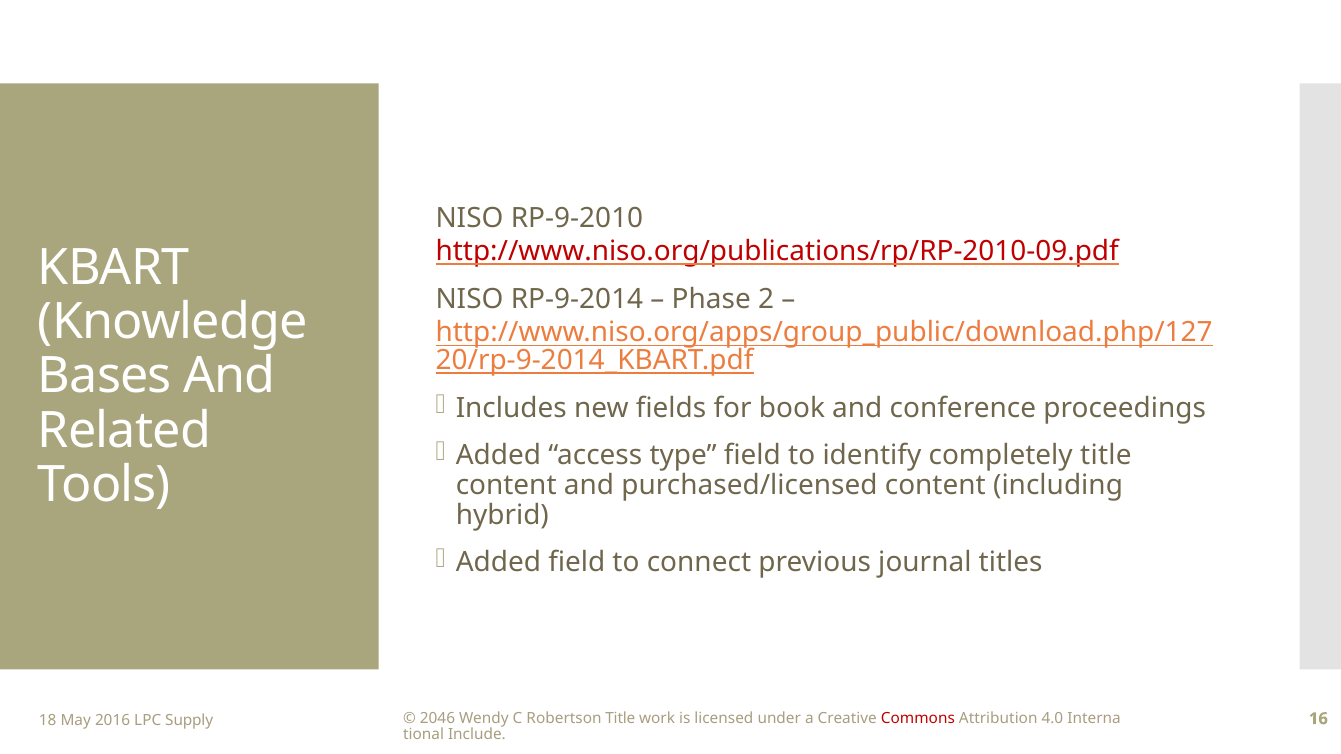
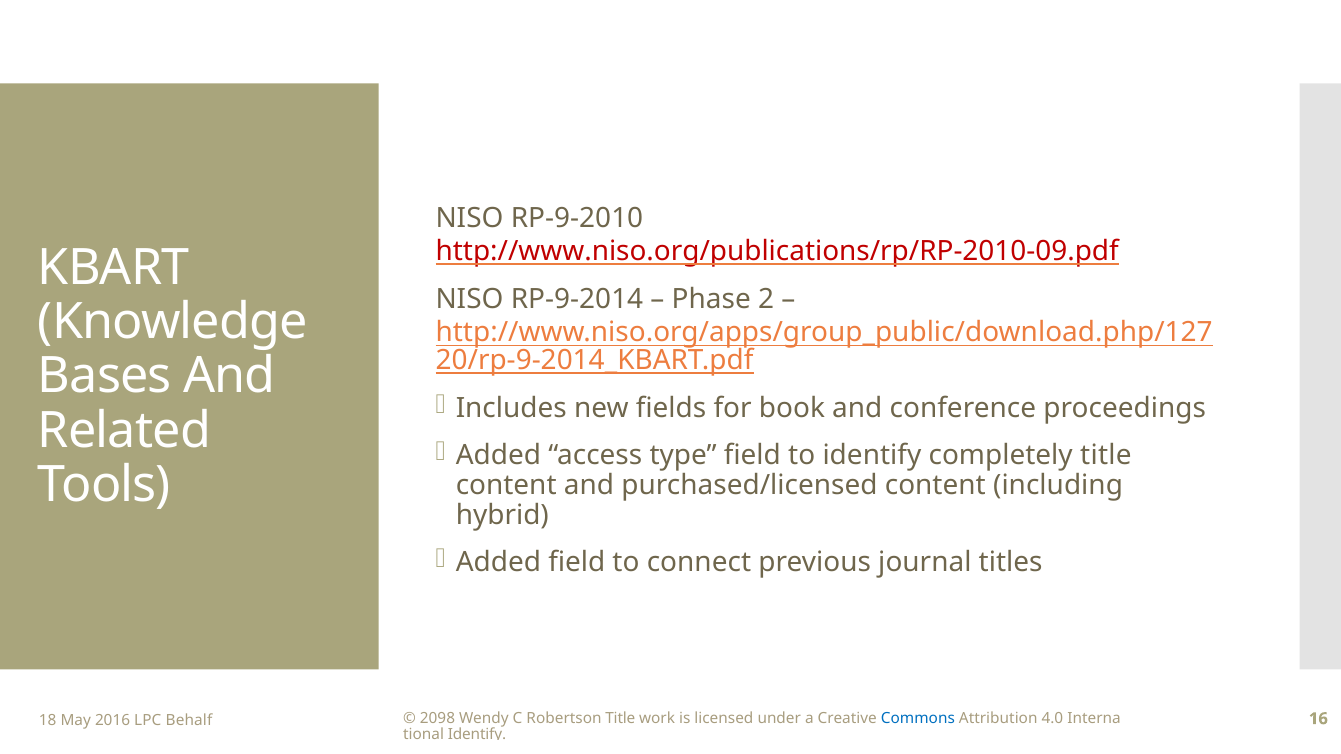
2046: 2046 -> 2098 (437, 719)
Commons colour: red -> blue (918, 719)
Supply: Supply -> Behalf (189, 720)
Include: Include -> Identify (477, 734)
